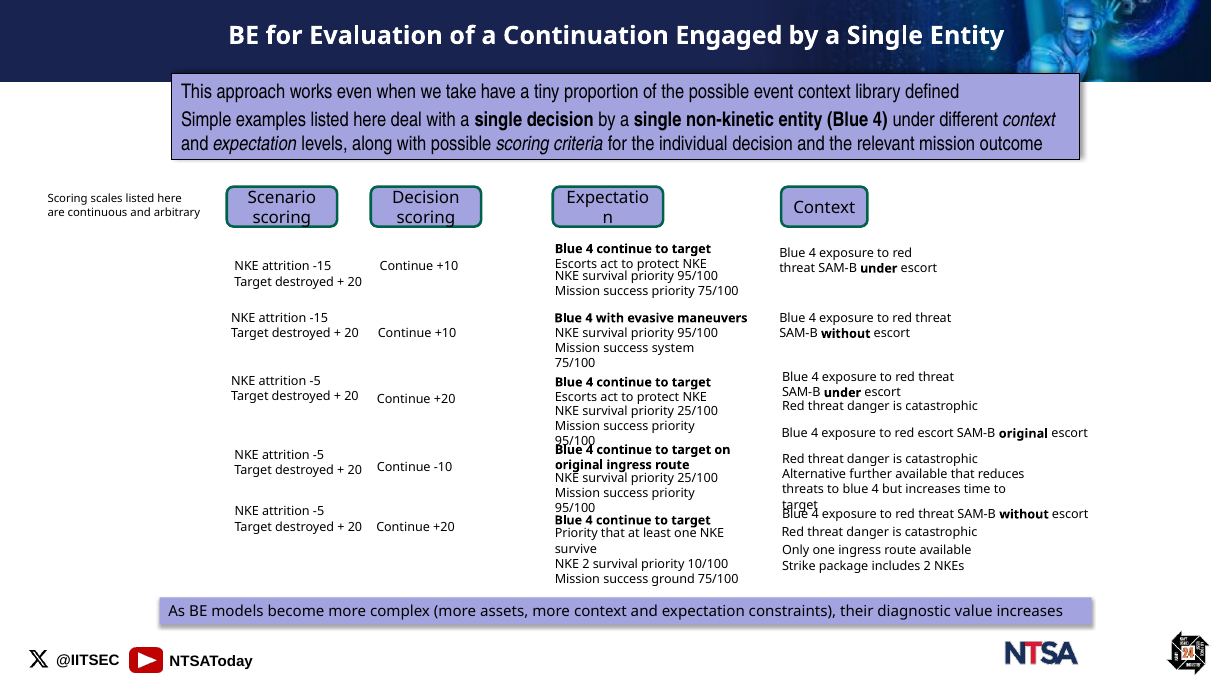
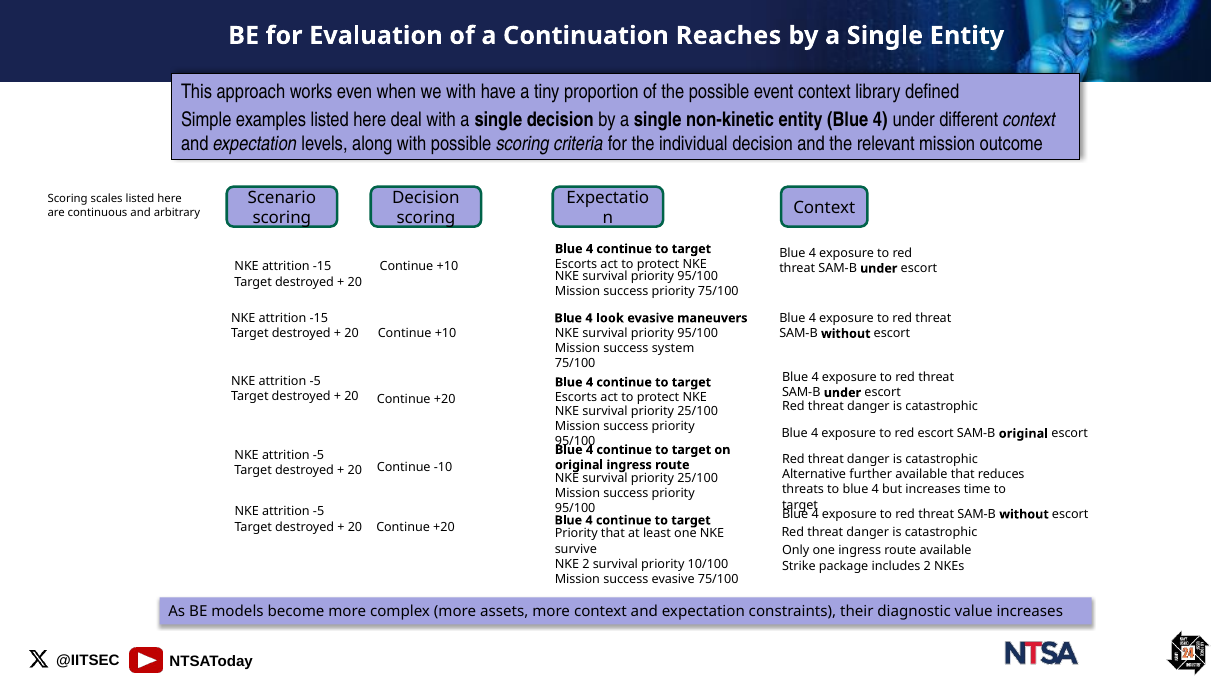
Engaged: Engaged -> Reaches (729, 36)
we take: take -> with (461, 92)
4 with: with -> look (610, 318)
success ground: ground -> evasive (673, 579)
